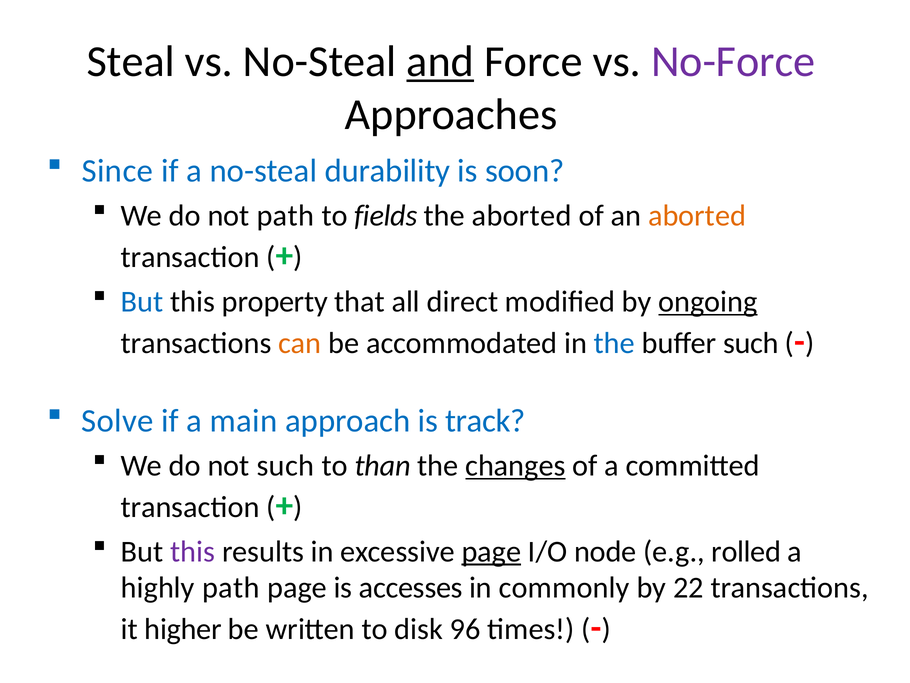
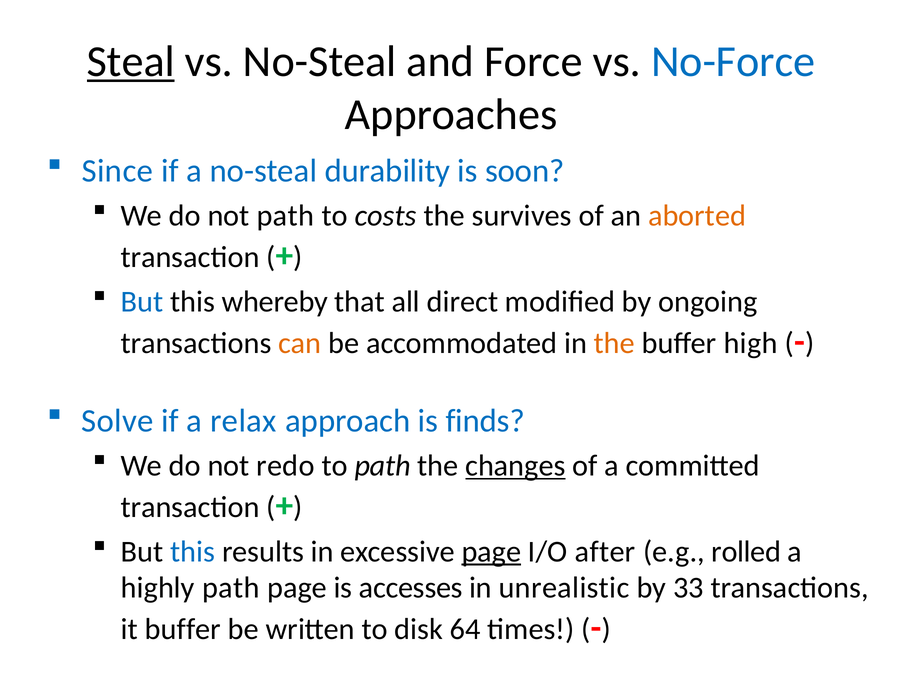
Steal underline: none -> present (131, 61)
and underline: present -> none (440, 61)
No-Force colour: purple -> blue (733, 61)
fields: fields -> costs (386, 216)
the aborted: aborted -> survives (522, 216)
property: property -> whereby (275, 301)
ongoing underline: present -> none (708, 301)
the colour: blue -> orange (614, 343)
buffer such: such -> high (751, 343)
main: main -> relax (243, 420)
track: track -> finds (485, 420)
not such: such -> redo (285, 465)
to than: than -> path (383, 465)
this colour: purple -> blue (193, 551)
node: node -> after (605, 551)
commonly: commonly -> unrealistic (564, 588)
22: 22 -> 33 (688, 588)
it higher: higher -> buffer (183, 629)
96: 96 -> 64 (465, 629)
